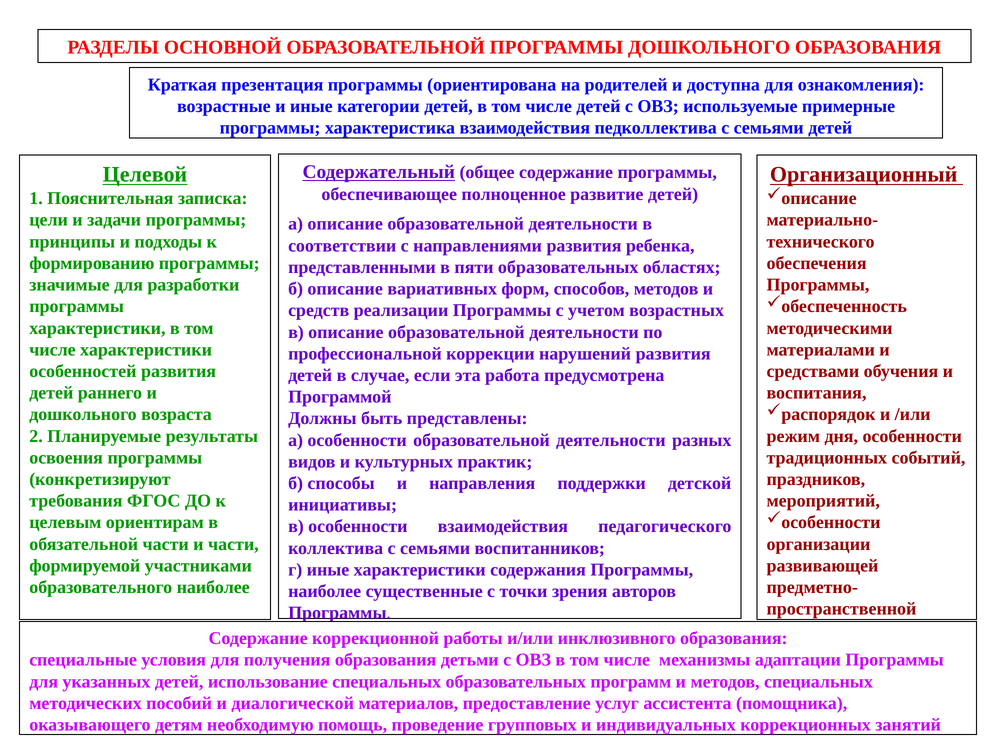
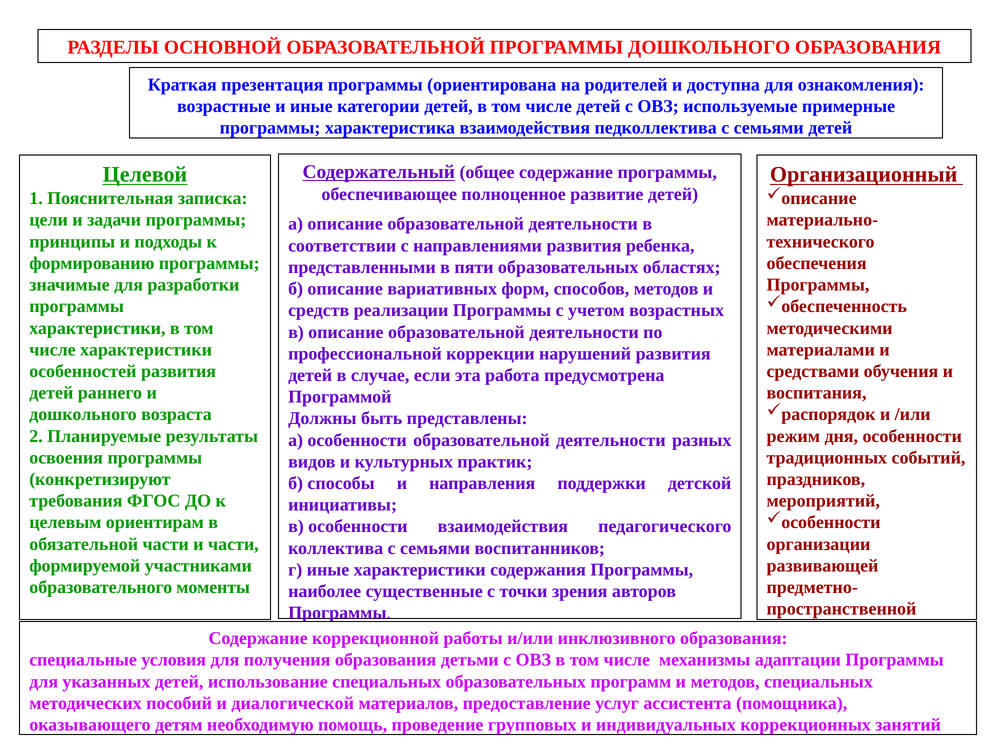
образовательного наиболее: наиболее -> моменты (213, 587)
